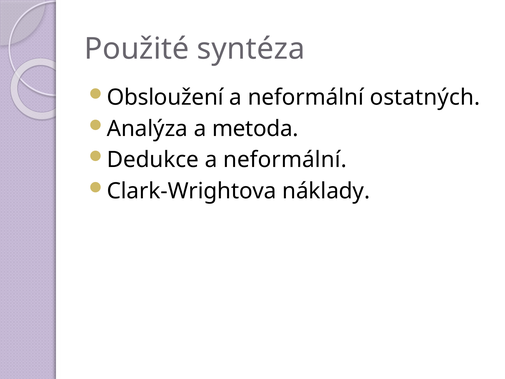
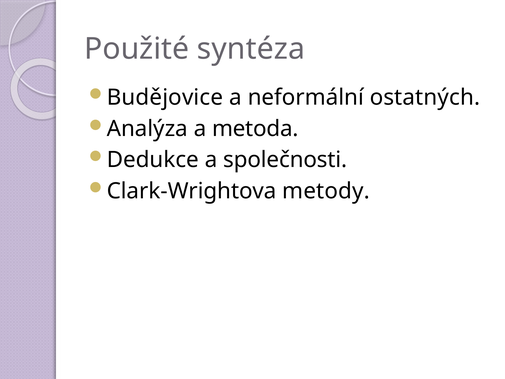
Obsloužení: Obsloužení -> Budějovice (165, 97)
Dedukce a neformální: neformální -> společnosti (285, 160)
náklady: náklady -> metody (326, 191)
